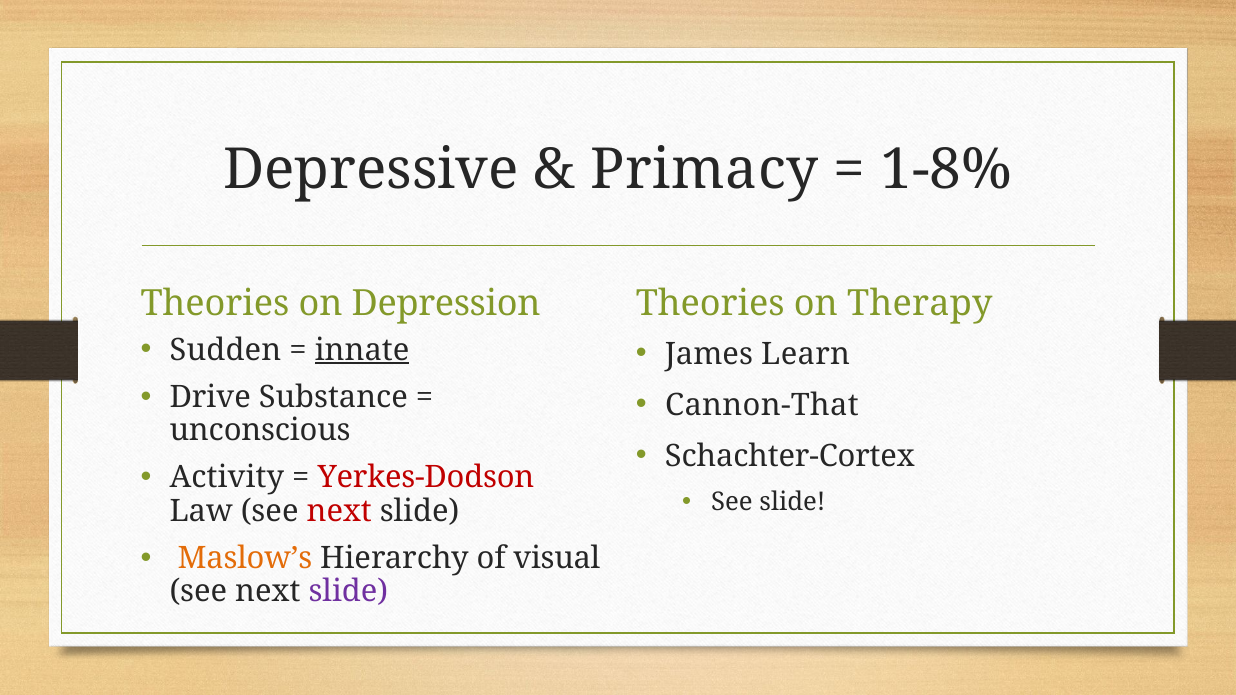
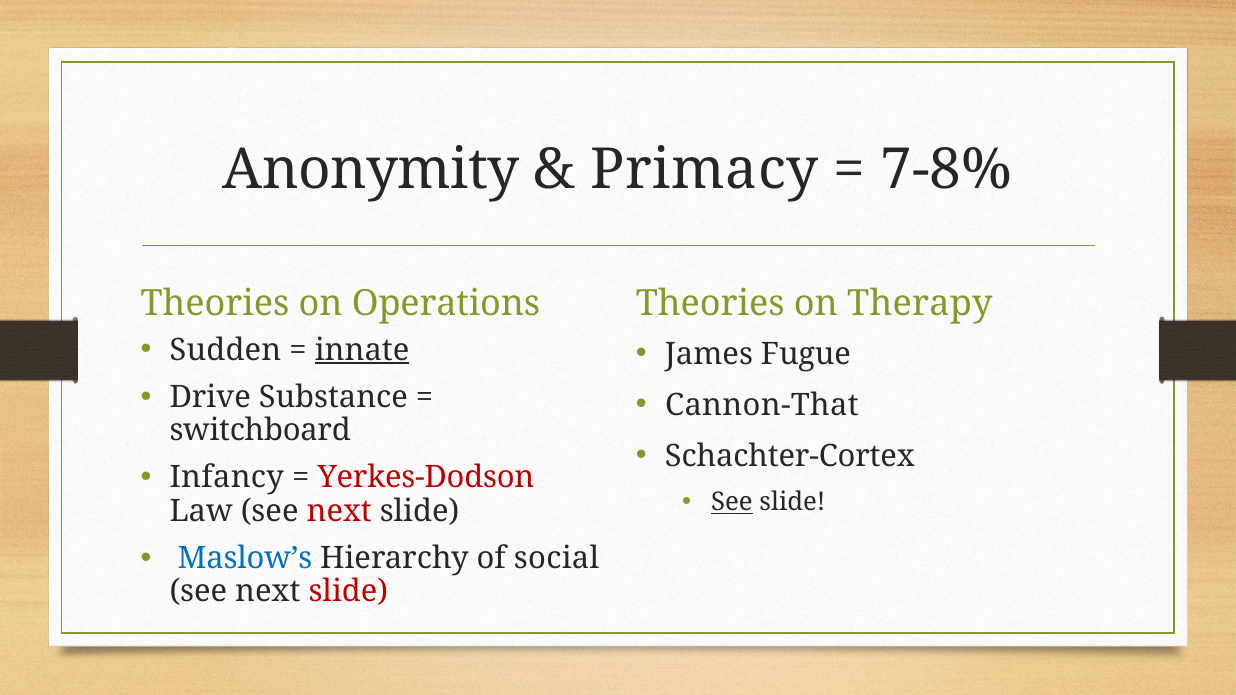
Depressive: Depressive -> Anonymity (371, 170)
1-8%: 1-8% -> 7-8% (946, 170)
Depression: Depression -> Operations (446, 304)
Learn: Learn -> Fugue (806, 354)
unconscious: unconscious -> switchboard (260, 431)
Activity: Activity -> Infancy (227, 478)
See underline: none -> present (732, 503)
Maslow’s colour: orange -> blue (245, 558)
visual: visual -> social (557, 558)
slide colour: purple -> red (348, 592)
